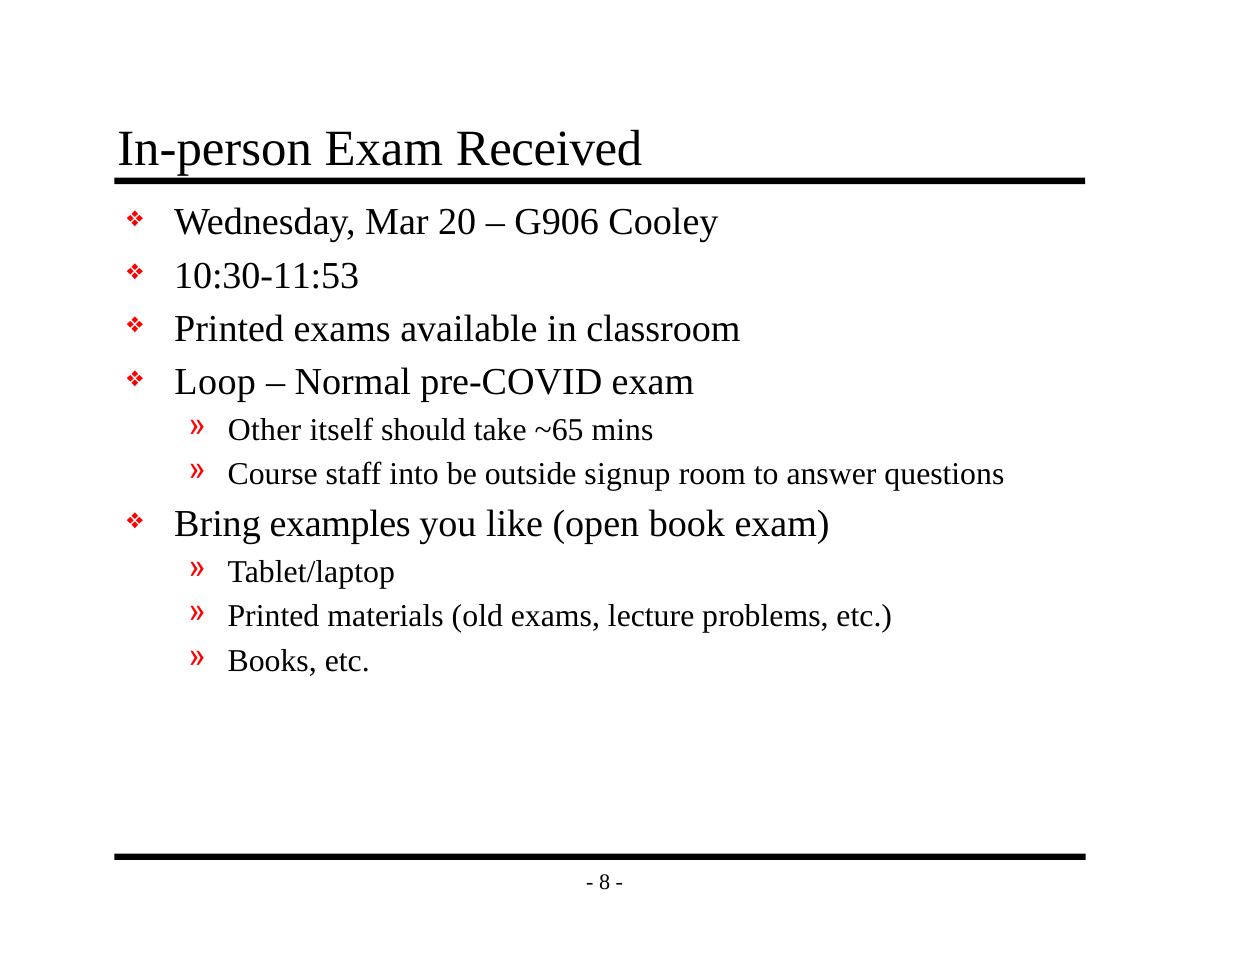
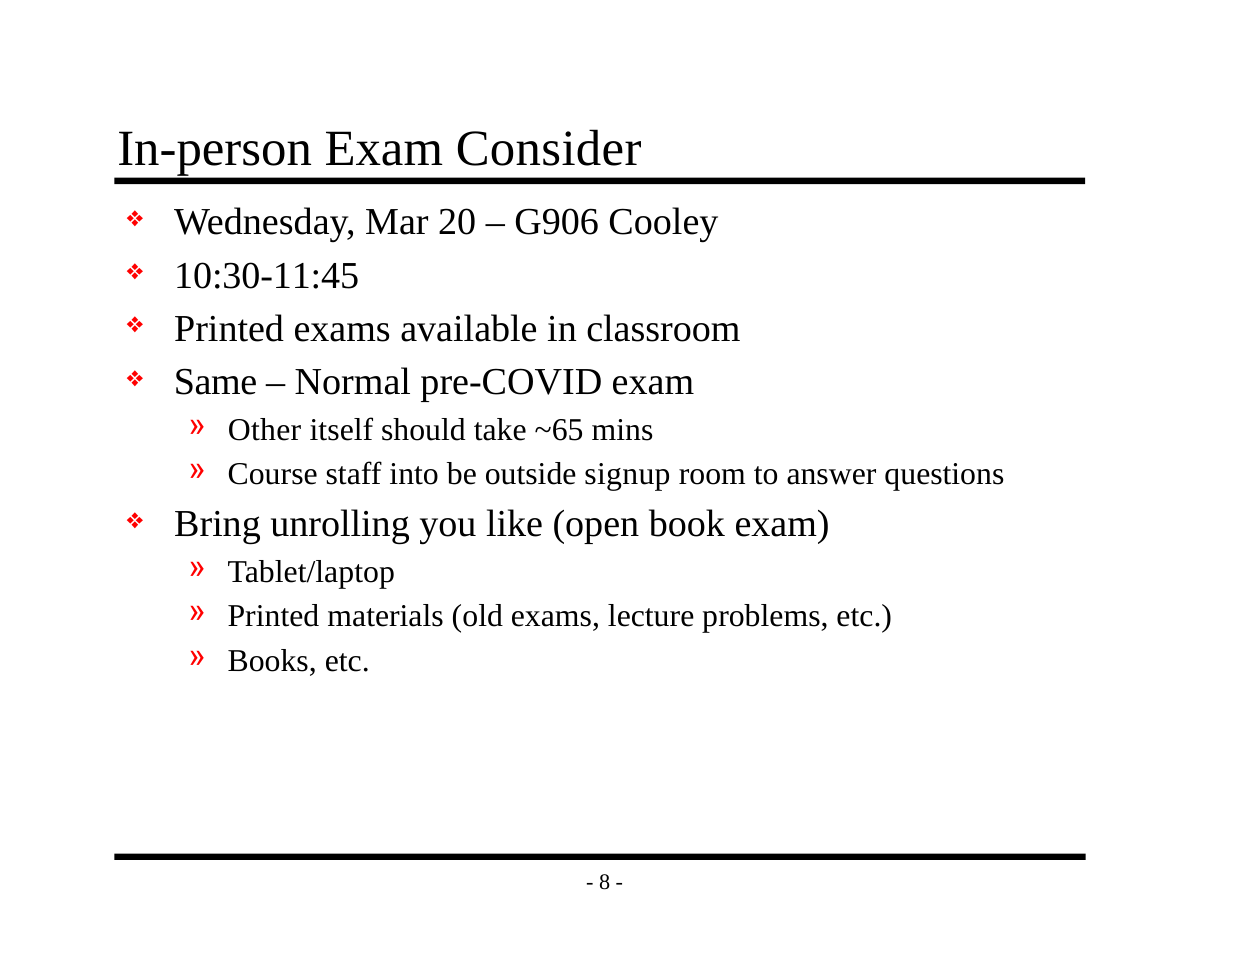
Received: Received -> Consider (549, 148)
10:30-11:53: 10:30-11:53 -> 10:30-11:45 (267, 276)
Loop: Loop -> Same (216, 382)
examples: examples -> unrolling (340, 524)
